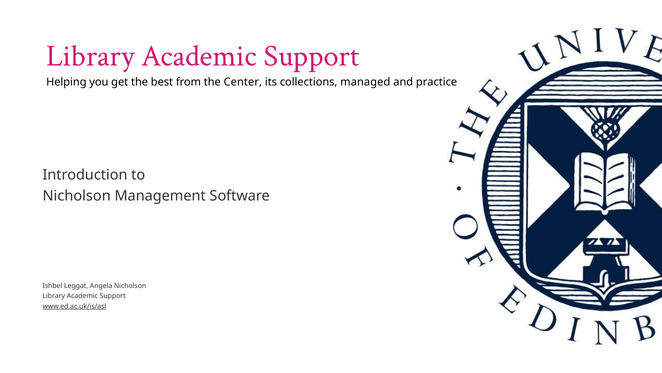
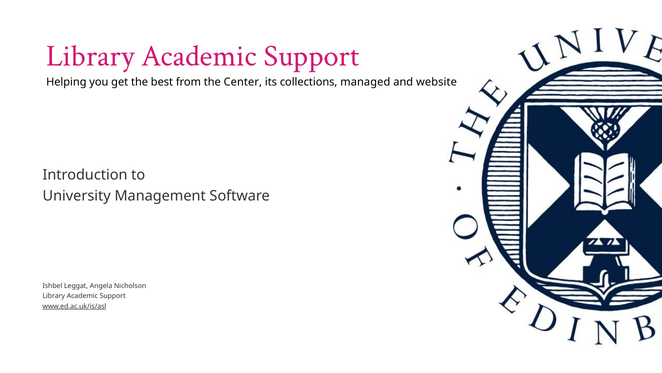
practice: practice -> website (437, 82)
Nicholson: Nicholson -> University (77, 195)
